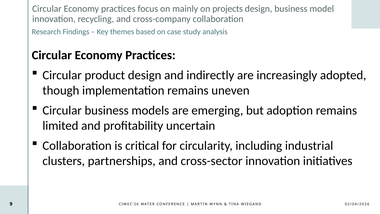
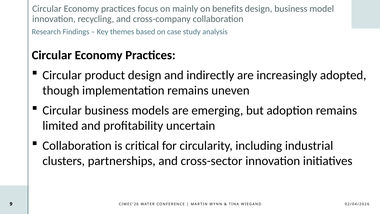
projects: projects -> benefits (228, 9)
